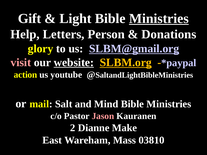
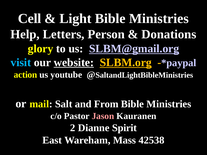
Gift: Gift -> Cell (30, 19)
Ministries underline: present -> none (159, 19)
visit colour: pink -> light blue (21, 63)
Mind: Mind -> From (106, 104)
Make: Make -> Spirit (124, 128)
03810: 03810 -> 42538 (152, 140)
